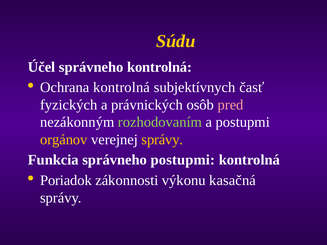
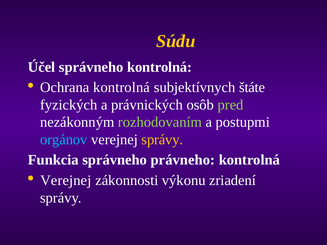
časť: časť -> štáte (252, 87)
pred colour: pink -> light green (231, 105)
orgánov colour: yellow -> light blue (64, 140)
správneho postupmi: postupmi -> právneho (183, 160)
Poriadok: Poriadok -> Verejnej (66, 180)
kasačná: kasačná -> zriadení (233, 180)
